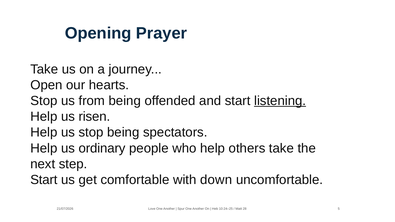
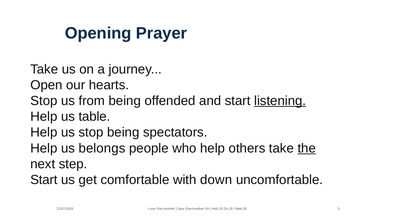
risen: risen -> table (94, 117)
ordinary: ordinary -> belongs (102, 148)
the underline: none -> present (307, 148)
